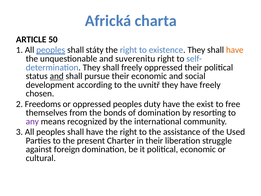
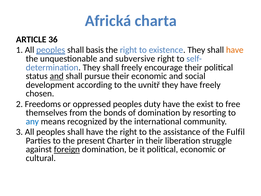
50: 50 -> 36 (53, 39)
státy: státy -> basis (95, 50)
suverenitu: suverenitu -> subversive (135, 59)
freely oppressed: oppressed -> encourage (163, 67)
any colour: purple -> blue (32, 121)
Used: Used -> Fulfil (236, 132)
foreign underline: none -> present (67, 149)
